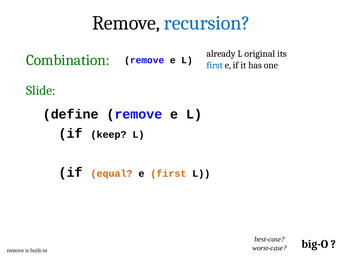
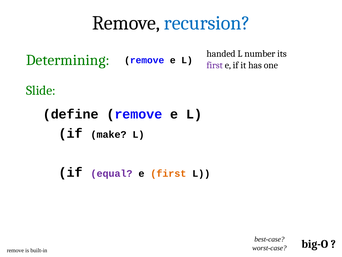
already: already -> handed (221, 54)
original: original -> number (260, 54)
Combination: Combination -> Determining (68, 60)
first colour: blue -> purple (215, 65)
keep: keep -> make (109, 134)
equal colour: orange -> purple (112, 173)
